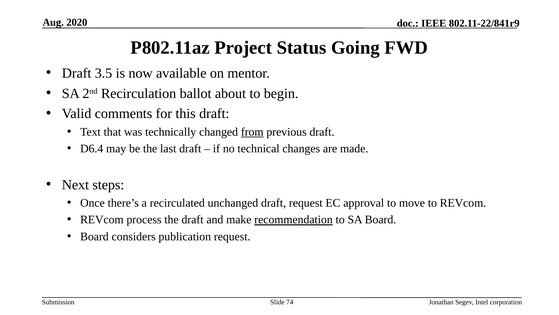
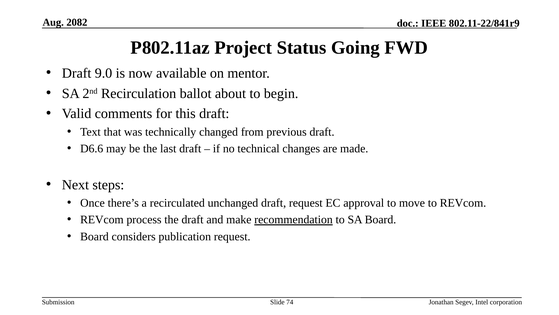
2020: 2020 -> 2082 (77, 22)
3.5: 3.5 -> 9.0 (103, 73)
from underline: present -> none (252, 132)
D6.4: D6.4 -> D6.6 (92, 148)
